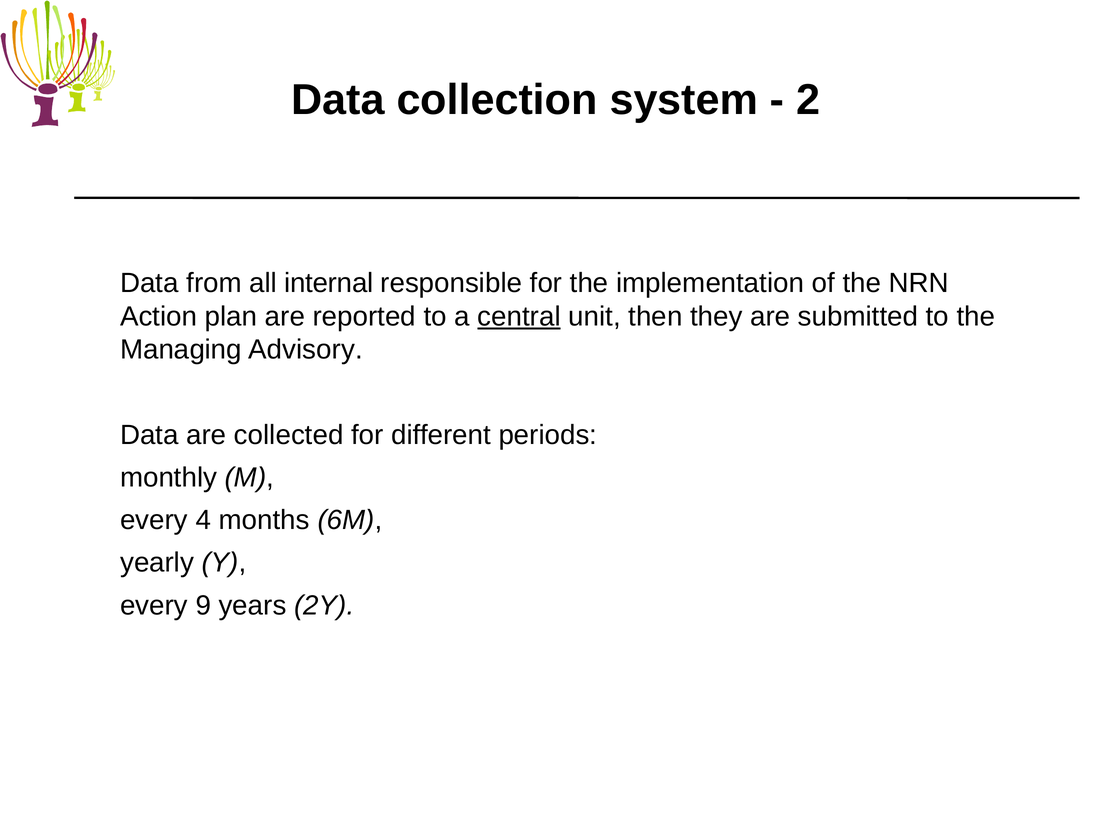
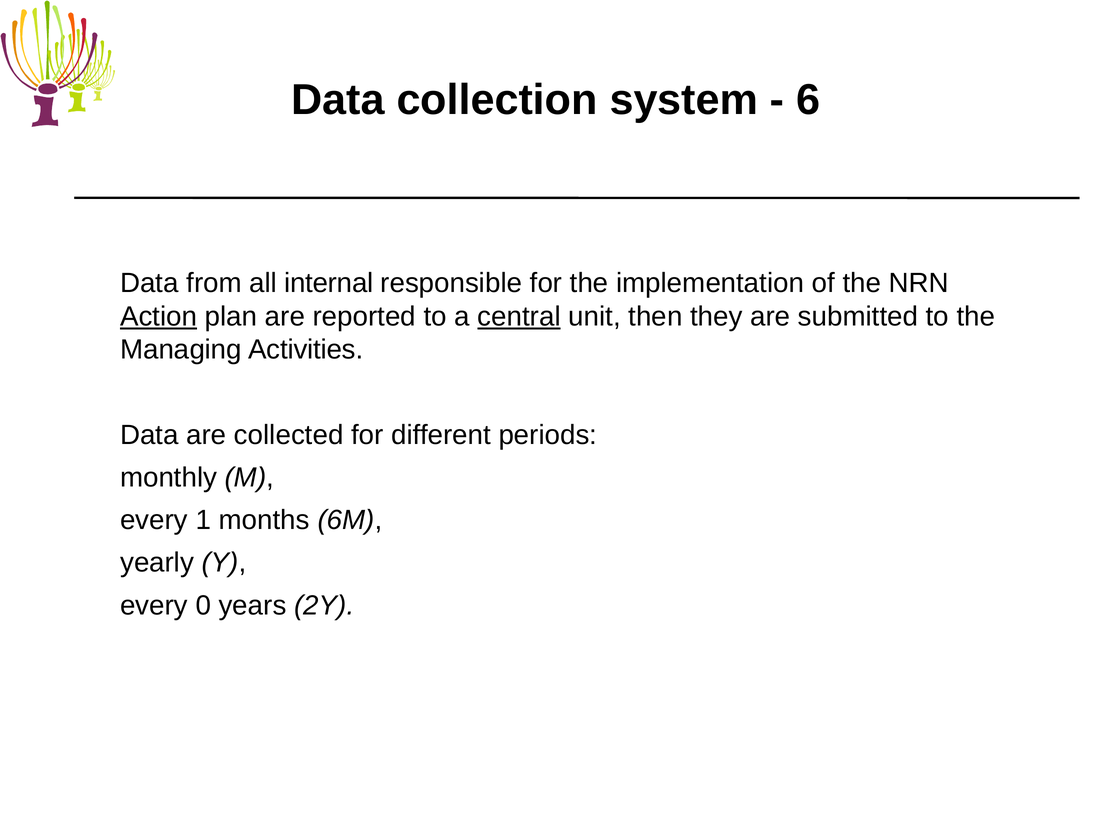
2: 2 -> 6 (808, 100)
Action underline: none -> present (159, 316)
Advisory: Advisory -> Activities (306, 350)
4: 4 -> 1 (203, 520)
9: 9 -> 0 (203, 605)
